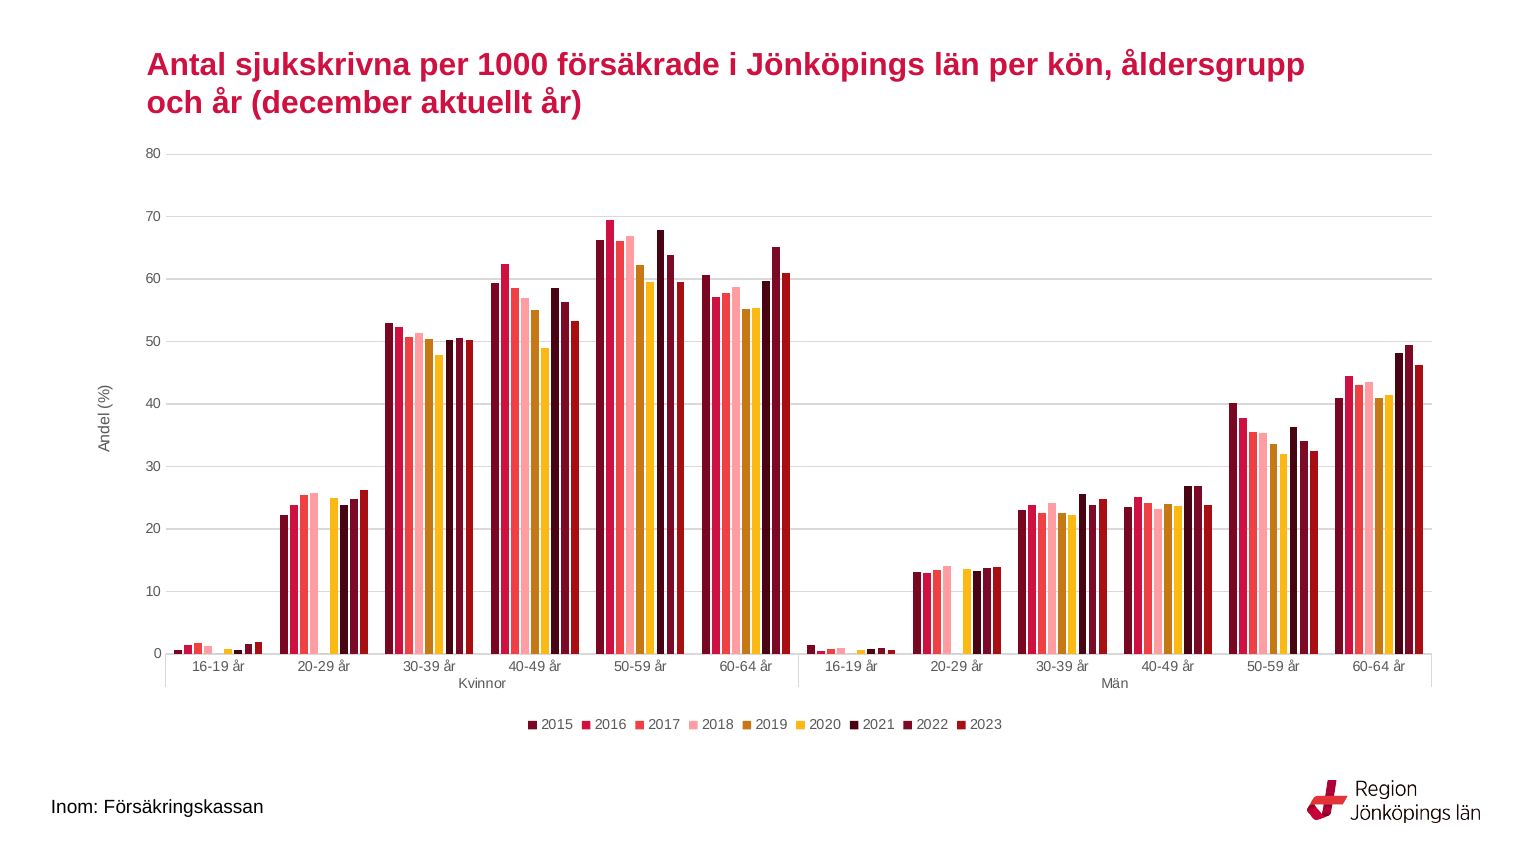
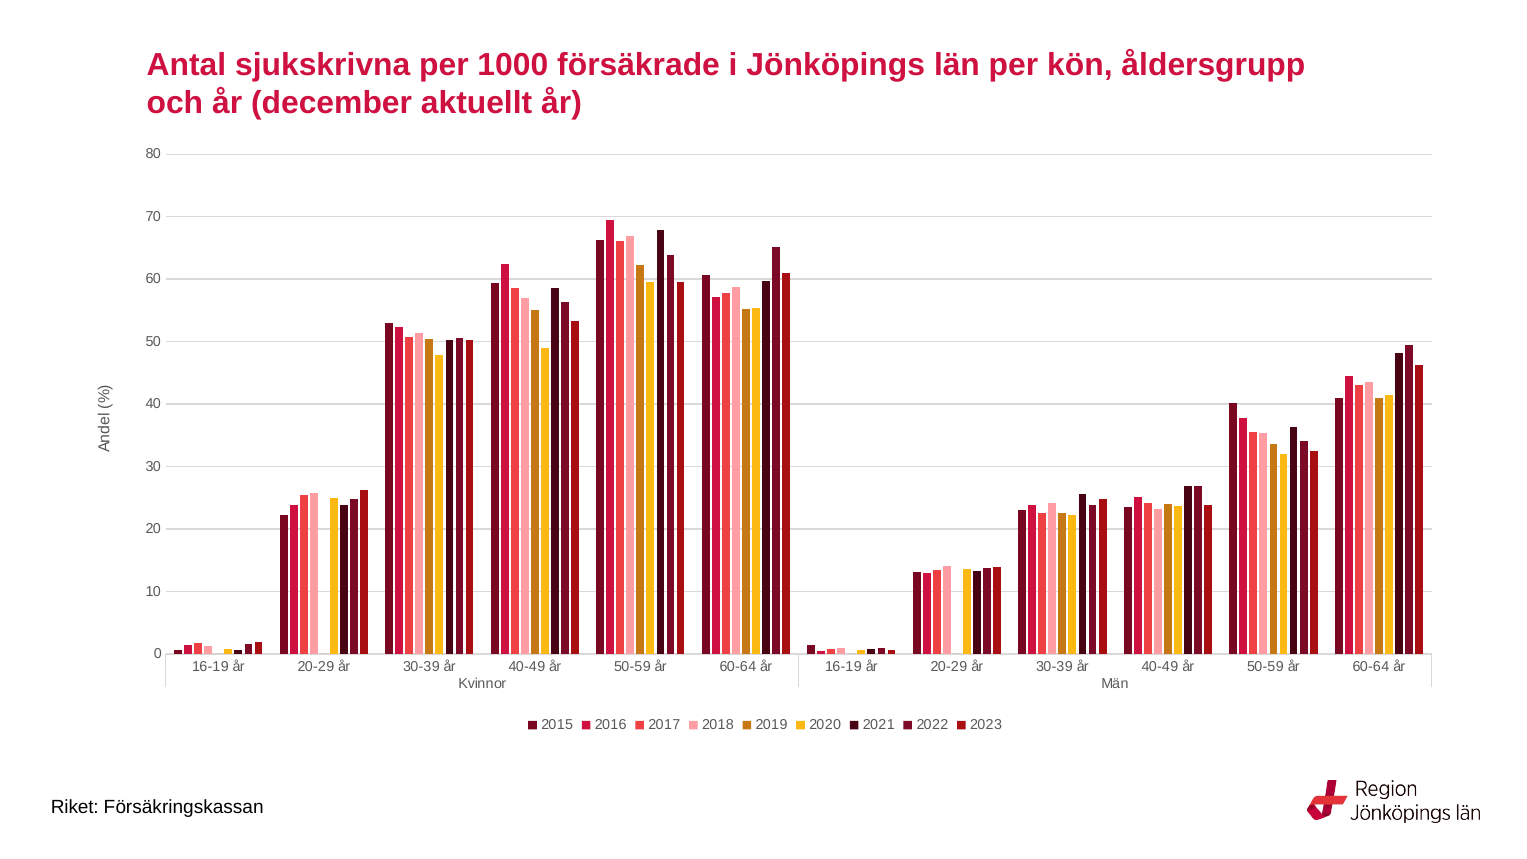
Inom: Inom -> Riket (75, 807)
